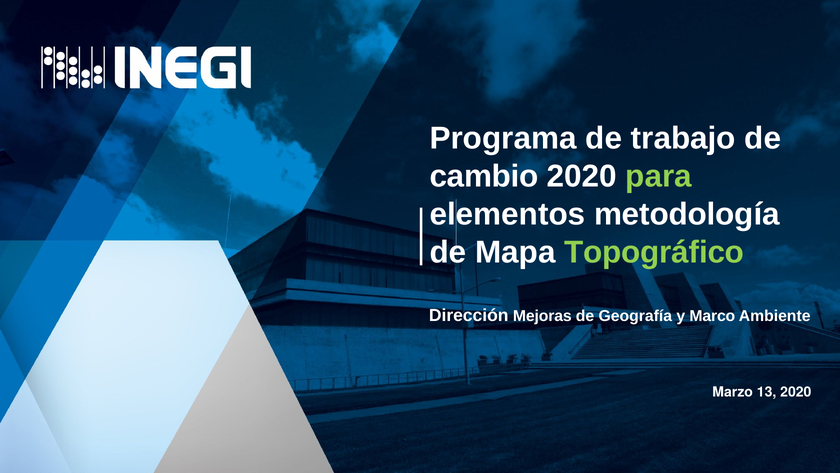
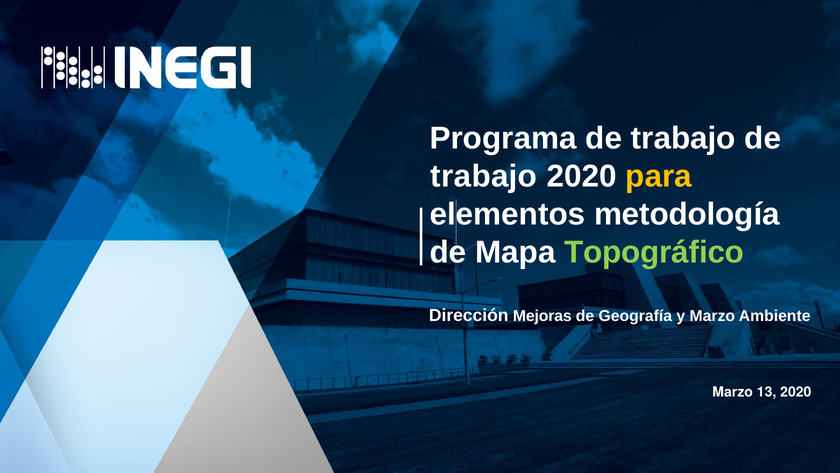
cambio: cambio -> trabajo (484, 176)
para colour: light green -> yellow (659, 176)
y Marco: Marco -> Marzo (712, 316)
